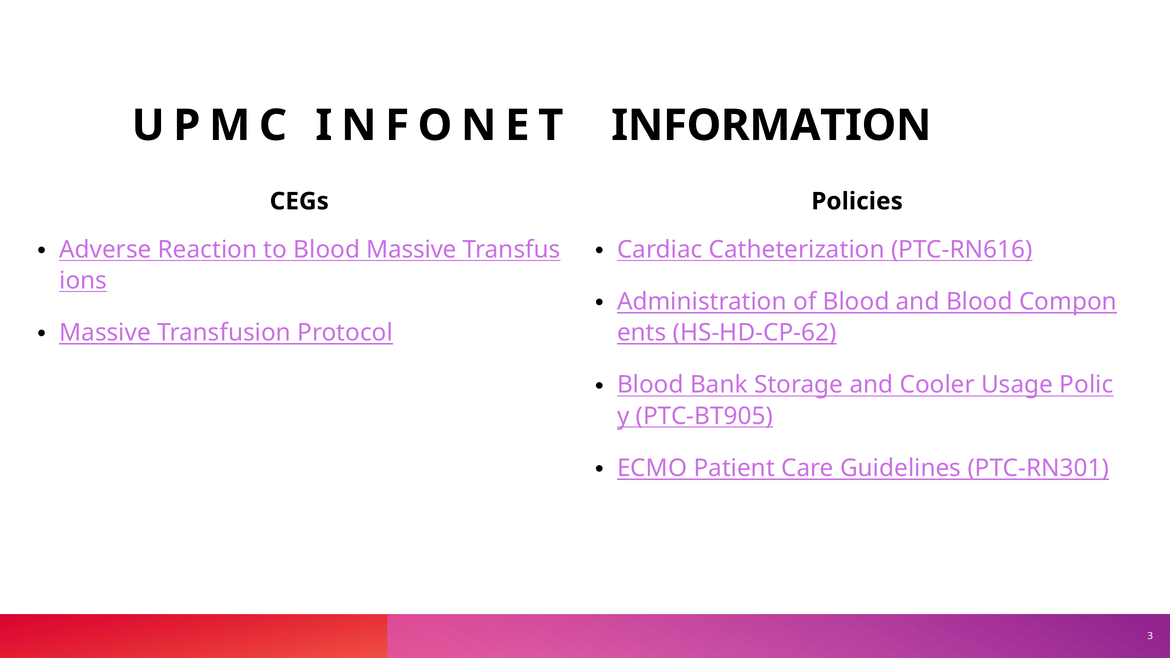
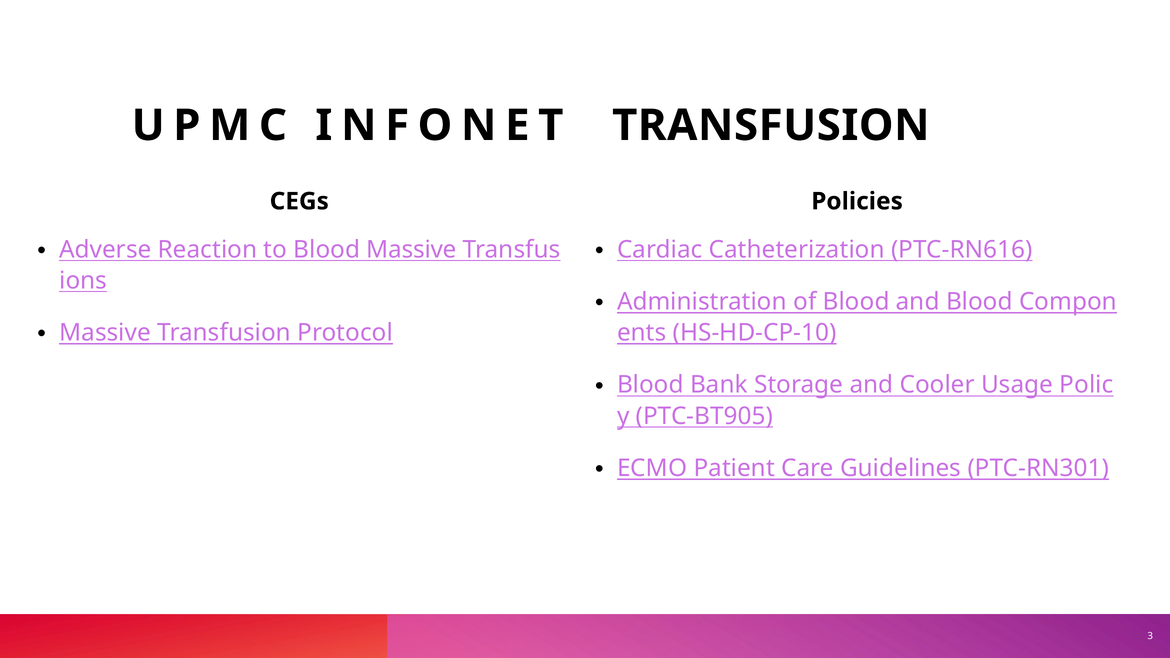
INFONET INFORMATION: INFORMATION -> TRANSFUSION (771, 126)
HS-HD-CP-62: HS-HD-CP-62 -> HS-HD-CP-10 (755, 333)
